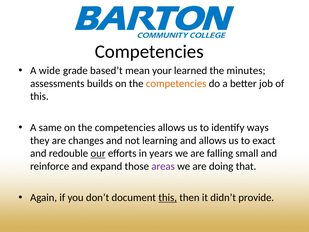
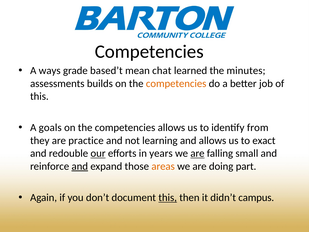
wide: wide -> ways (50, 71)
your: your -> chat (162, 71)
same: same -> goals (50, 128)
ways: ways -> from (258, 128)
changes: changes -> practice (86, 140)
are underline: none -> present (197, 153)
and underline: none -> present (80, 166)
areas colour: purple -> orange (163, 166)
that: that -> part (246, 166)
provide: provide -> campus (256, 197)
